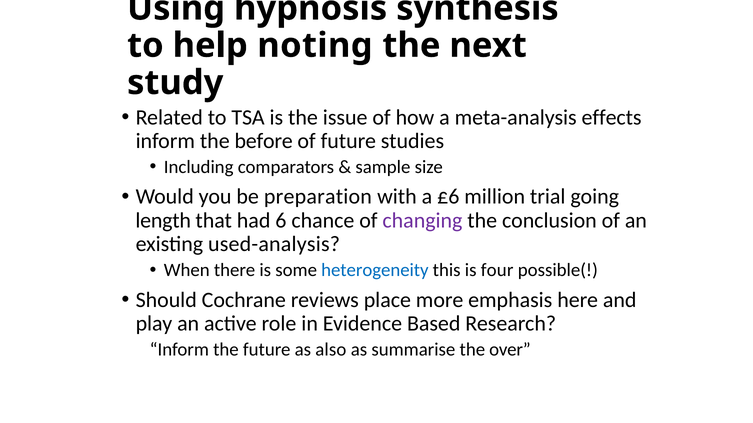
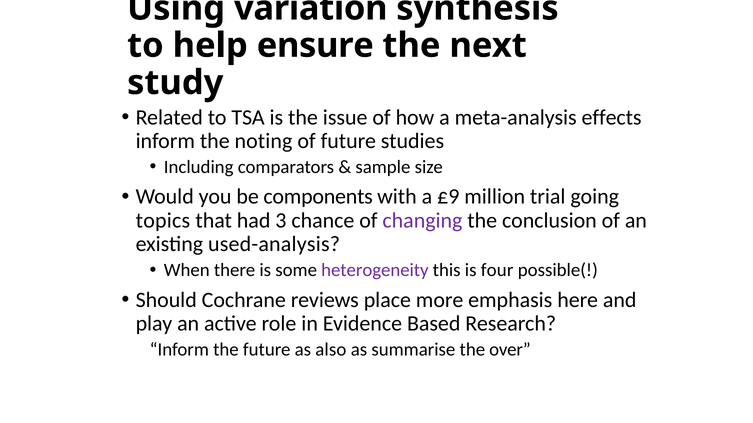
hypnosis: hypnosis -> variation (311, 8)
noting: noting -> ensure (315, 45)
before: before -> noting (263, 141)
preparation: preparation -> components (318, 197)
£6: £6 -> £9 (448, 197)
length: length -> topics (163, 221)
6: 6 -> 3 (281, 221)
heterogeneity colour: blue -> purple (375, 270)
